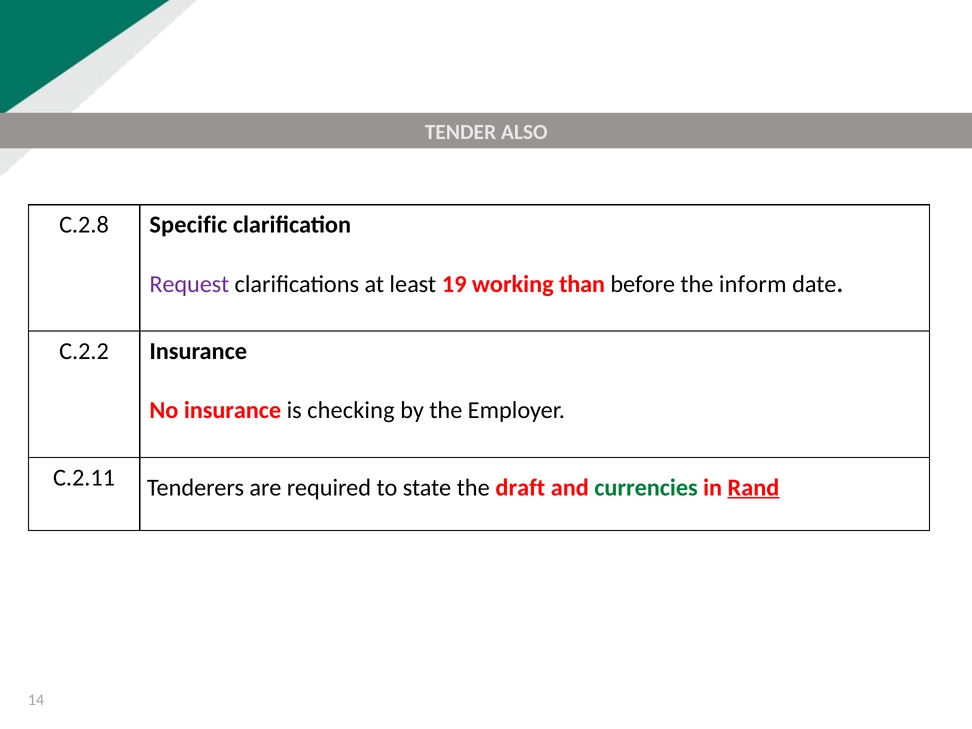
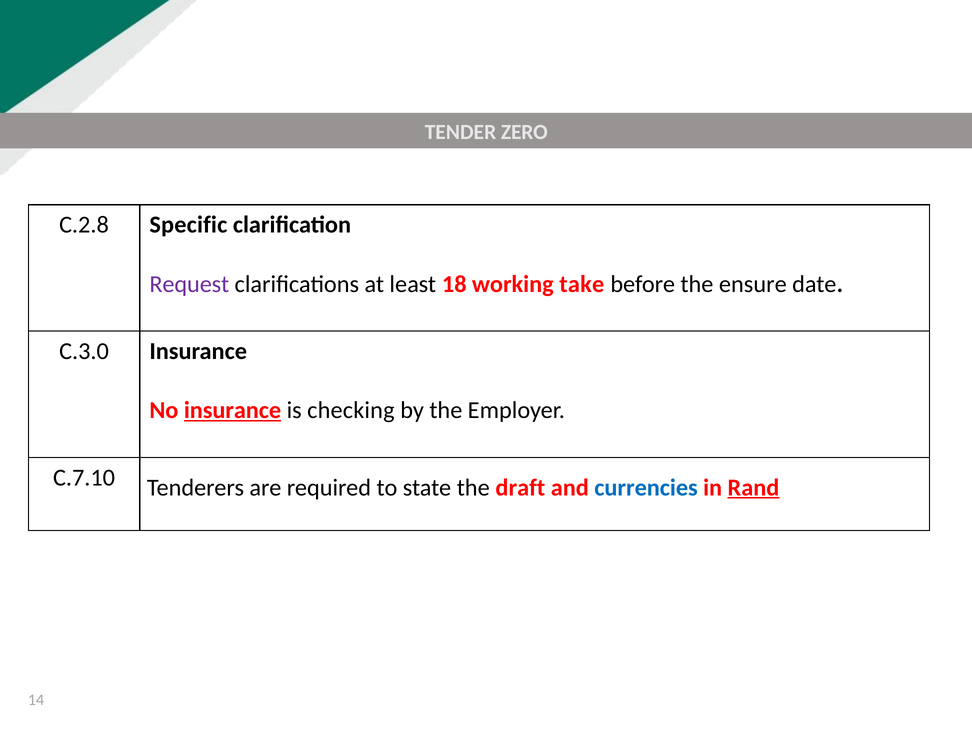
ALSO: ALSO -> ZERO (524, 132)
19: 19 -> 18 (454, 284)
than: than -> take (582, 284)
inform: inform -> ensure (753, 284)
C.2.2: C.2.2 -> C.3.0 (84, 351)
insurance underline: none -> present (233, 410)
C.2.11: C.2.11 -> C.7.10 (84, 478)
currencies colour: green -> blue (646, 488)
